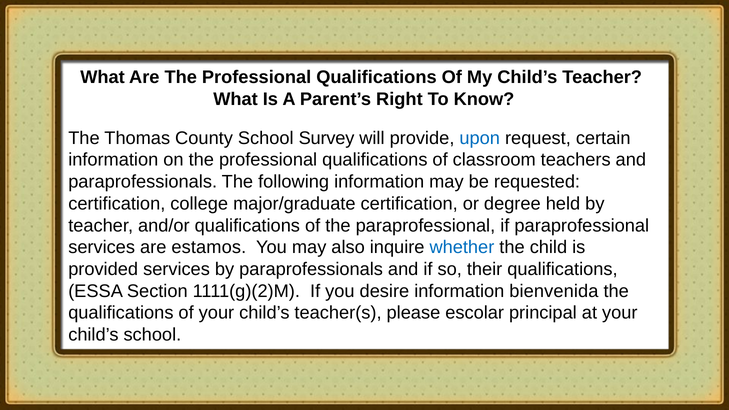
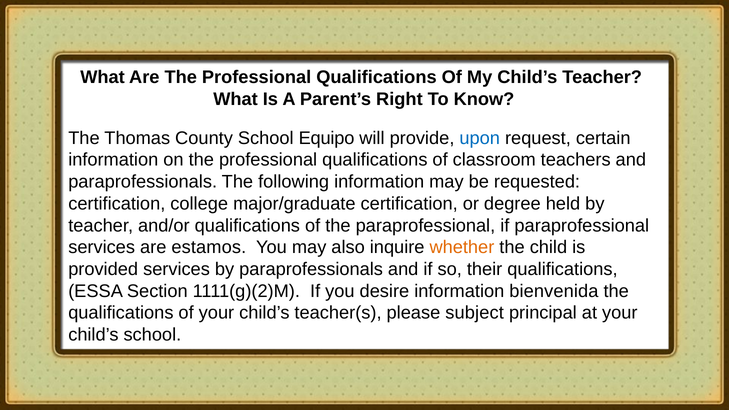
Survey: Survey -> Equipo (327, 138)
whether colour: blue -> orange (462, 247)
escolar: escolar -> subject (475, 313)
